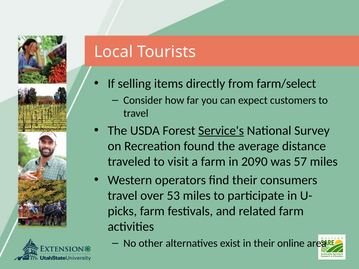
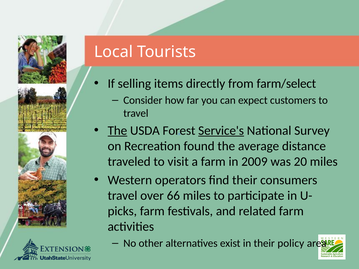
The underline: none -> present (117, 131)
2090: 2090 -> 2009 (254, 162)
57: 57 -> 20 (300, 162)
53: 53 -> 66 (173, 196)
online: online -> policy (291, 243)
